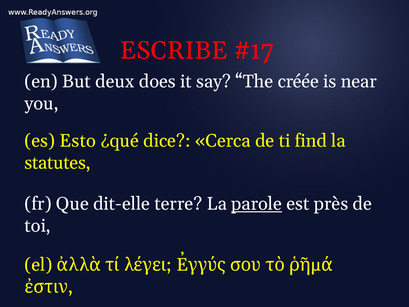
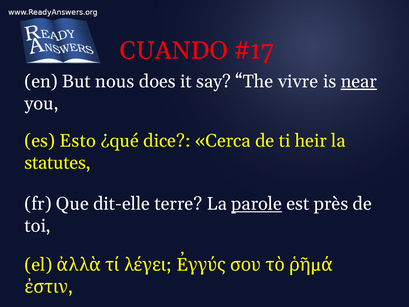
ESCRIBE: ESCRIBE -> CUANDO (174, 50)
deux: deux -> nous (115, 81)
créée: créée -> vivre (298, 81)
near underline: none -> present (359, 81)
find: find -> heir (311, 141)
